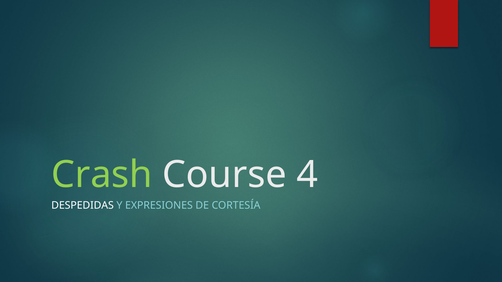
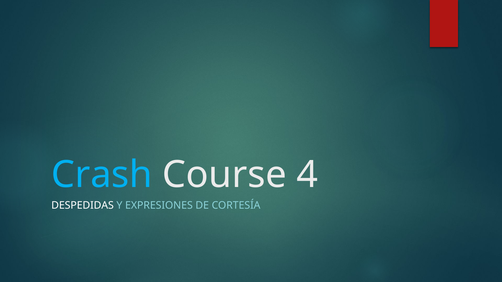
Crash colour: light green -> light blue (102, 175)
